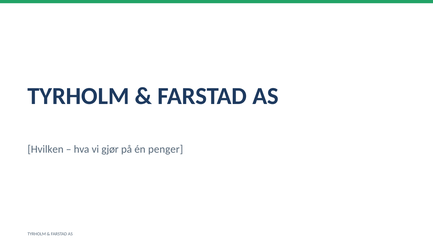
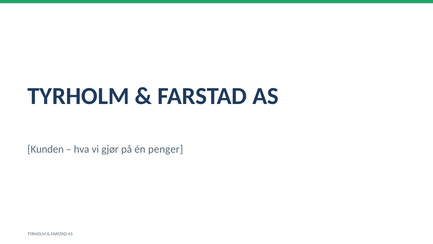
Hvilken: Hvilken -> Kunden (46, 149)
